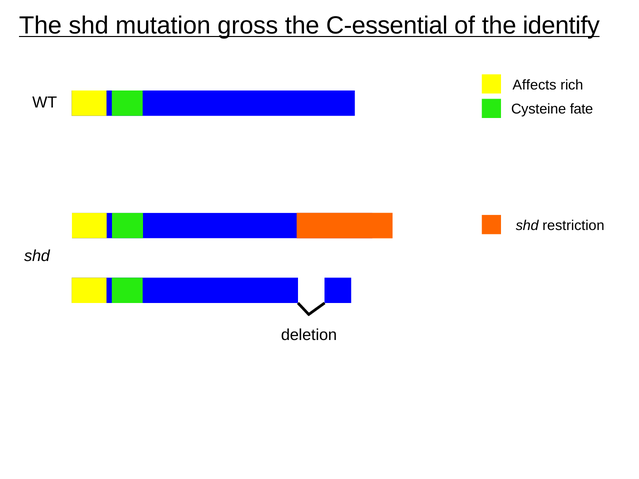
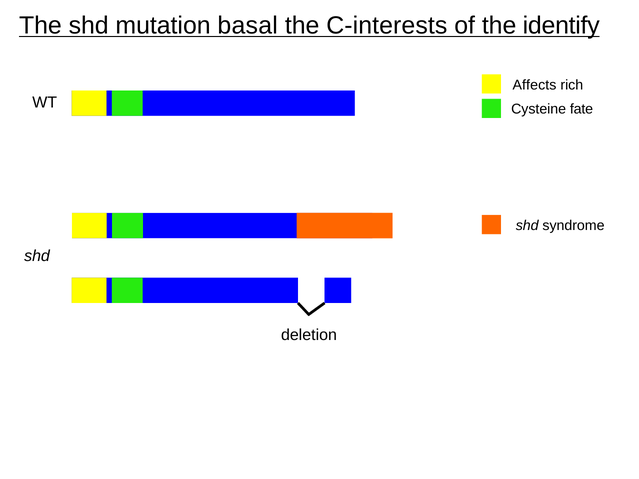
gross: gross -> basal (248, 26)
C-essential: C-essential -> C-interests (387, 26)
restriction: restriction -> syndrome (573, 226)
